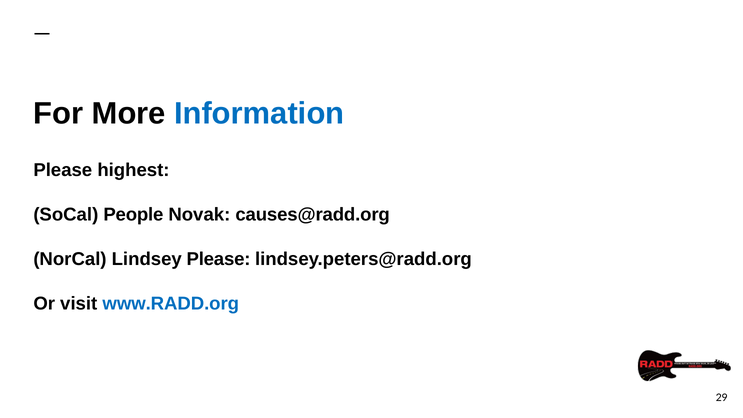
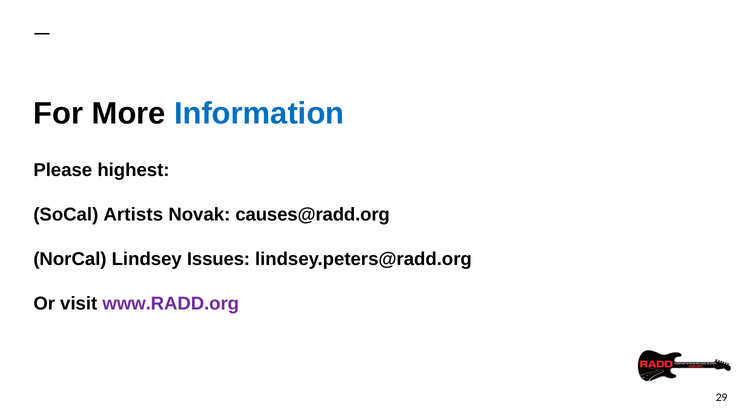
People: People -> Artists (133, 215)
Lindsey Please: Please -> Issues (219, 259)
www.RADD.org colour: blue -> purple (171, 304)
